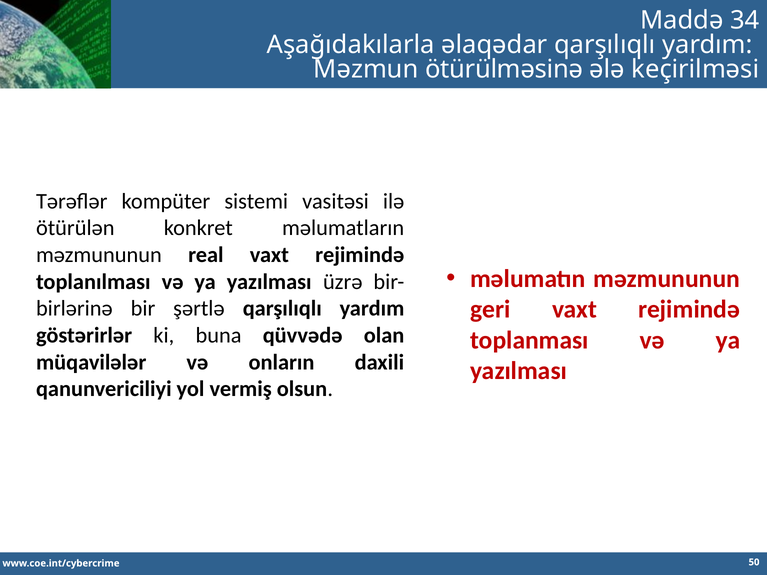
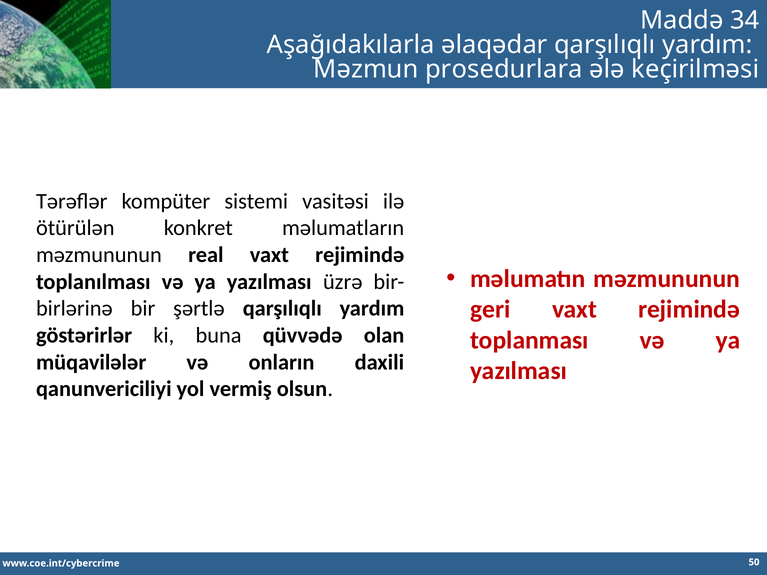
ötürülməsinə: ötürülməsinə -> prosedurlara (504, 69)
